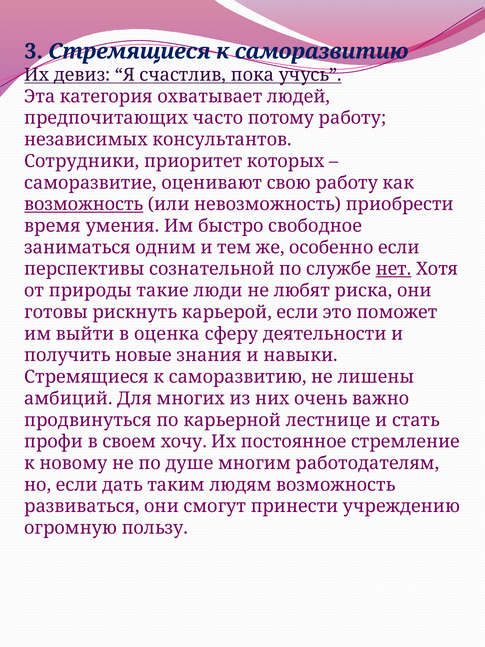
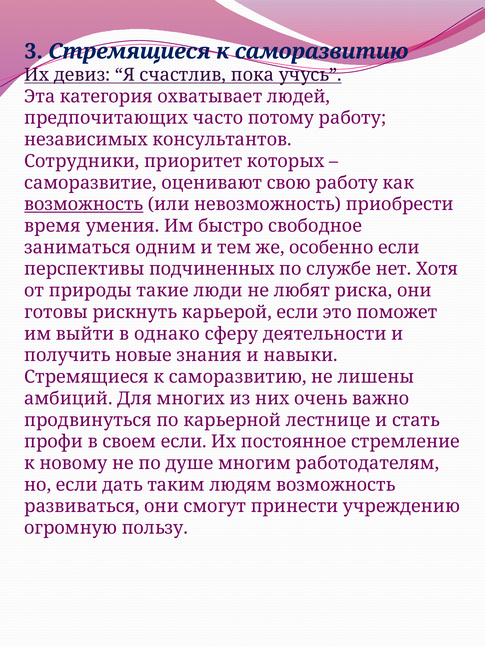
сознательной: сознательной -> подчиненных (212, 269)
нет underline: present -> none (394, 269)
оценка: оценка -> однако (167, 334)
своем хочу: хочу -> если (184, 441)
